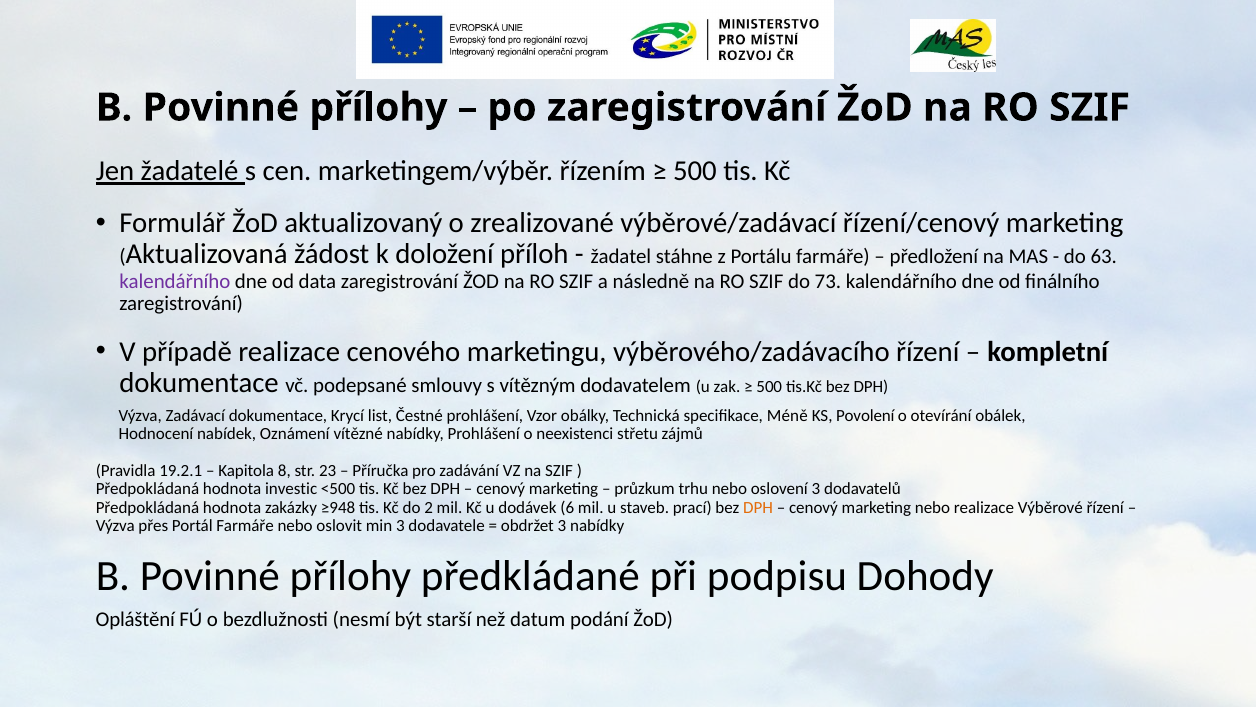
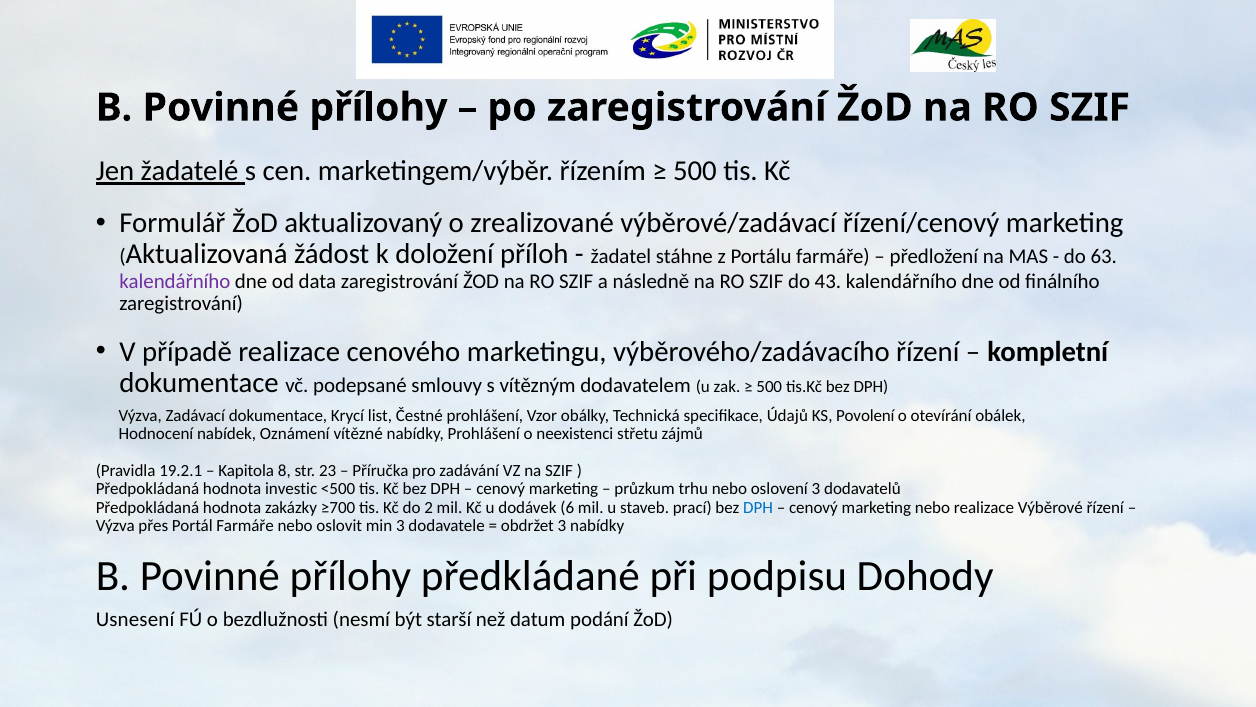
73: 73 -> 43 (828, 281)
Méně: Méně -> Údajů (787, 415)
≥948: ≥948 -> ≥700 (338, 507)
DPH colour: orange -> blue (758, 507)
Opláštění: Opláštění -> Usnesení (135, 619)
